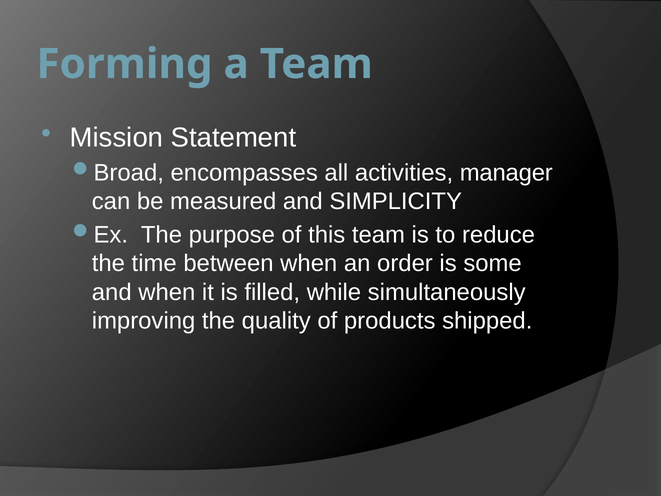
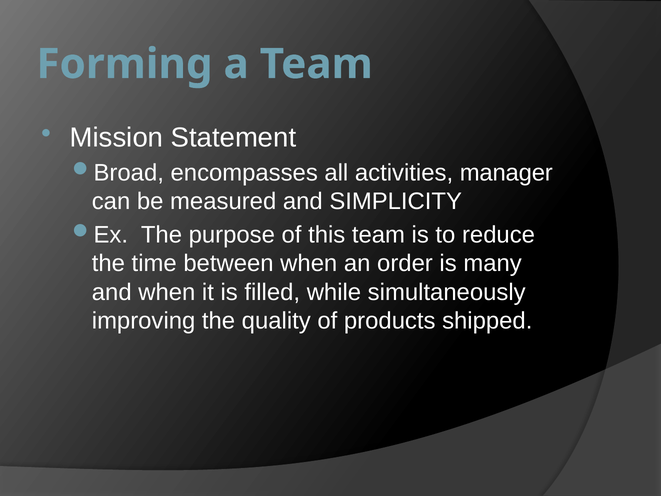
some: some -> many (493, 263)
